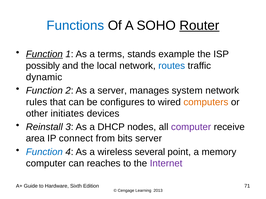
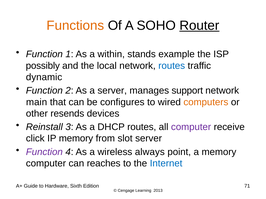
Functions colour: blue -> orange (75, 26)
Function underline: present -> none (44, 54)
terms: terms -> within (111, 54)
system: system -> support (187, 91)
rules: rules -> main (37, 102)
initiates: initiates -> resends (67, 114)
DHCP nodes: nodes -> routes (142, 127)
area: area -> click (35, 139)
IP connect: connect -> memory (76, 139)
bits: bits -> slot (125, 139)
Function colour: blue -> purple (44, 152)
several: several -> always (150, 152)
Internet colour: purple -> blue (166, 164)
